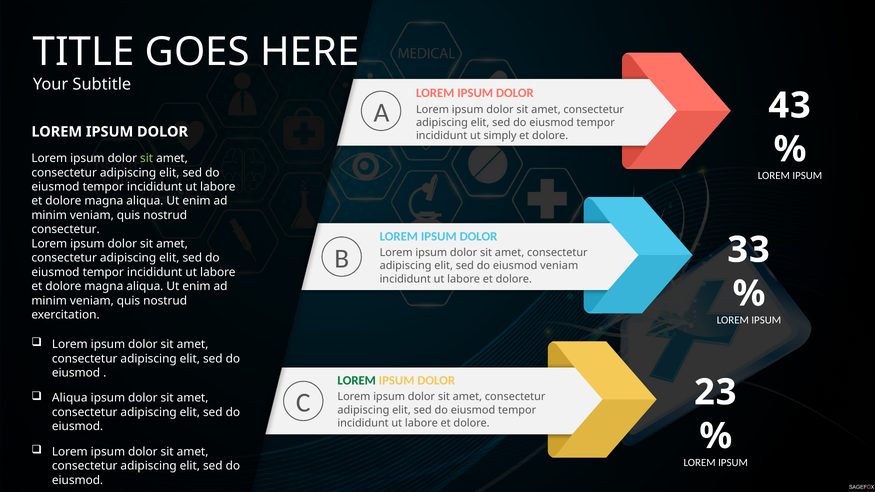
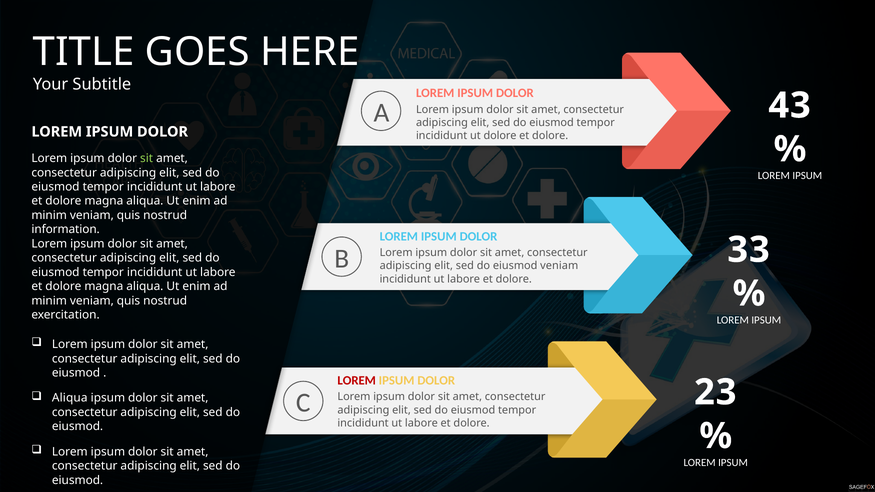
ut simply: simply -> dolore (500, 136)
consectetur: consectetur -> information (66, 230)
LOREM colour: green -> red (357, 381)
